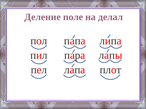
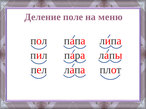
делал: делал -> меню (110, 17)
